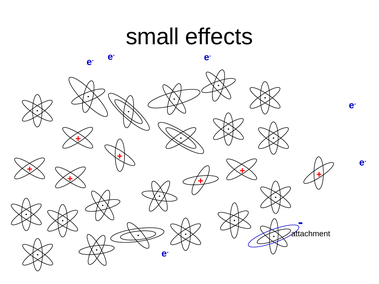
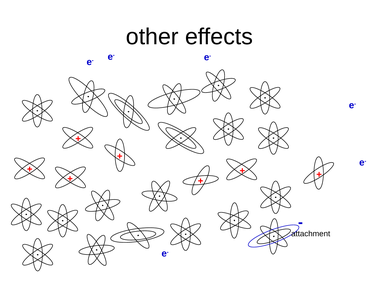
small: small -> other (152, 37)
